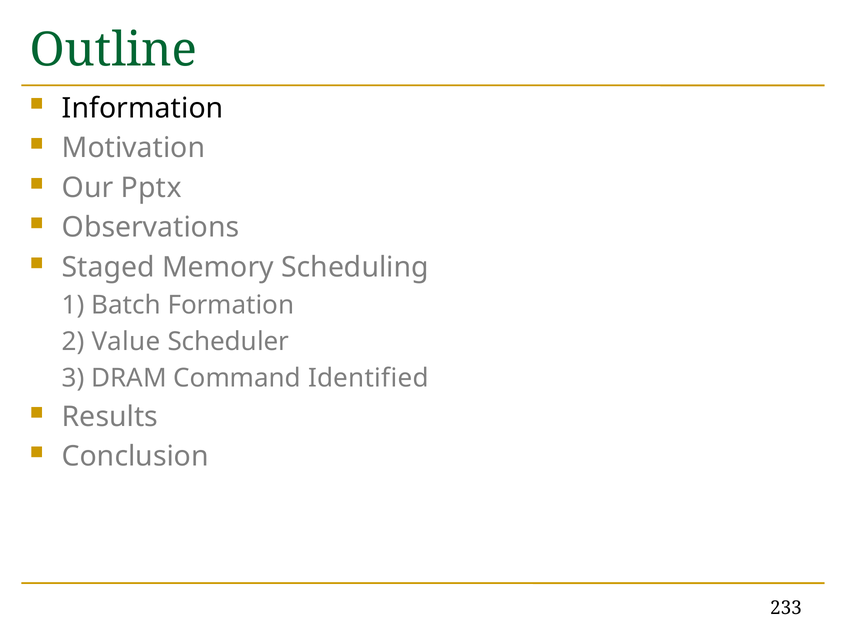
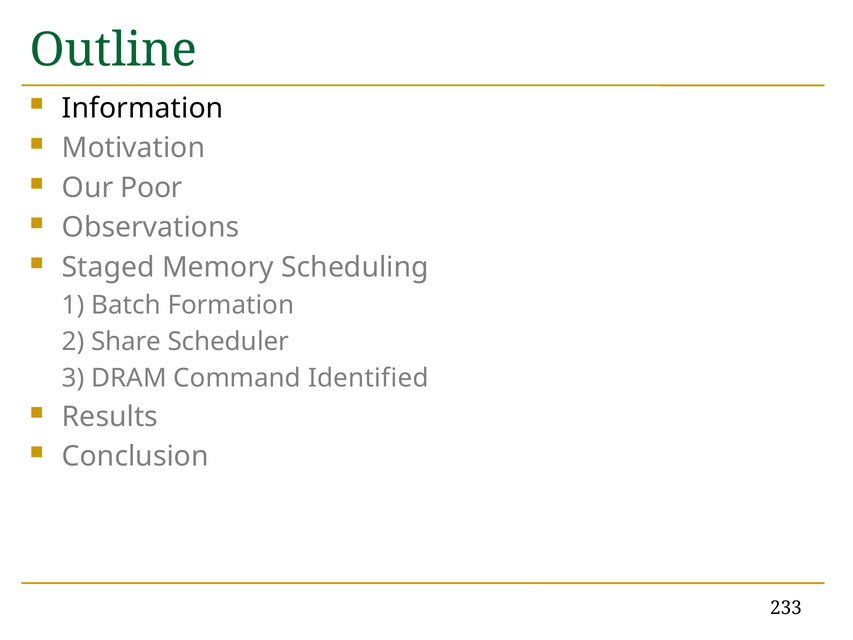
Pptx: Pptx -> Poor (151, 188)
Value: Value -> Share (126, 341)
